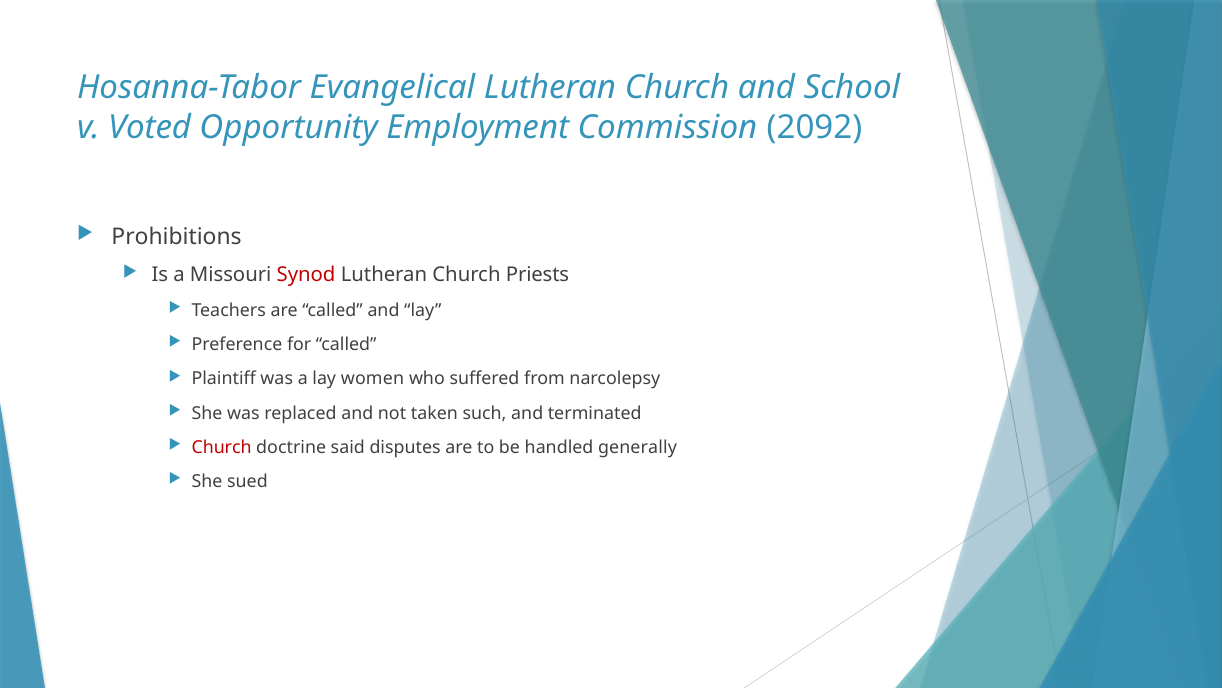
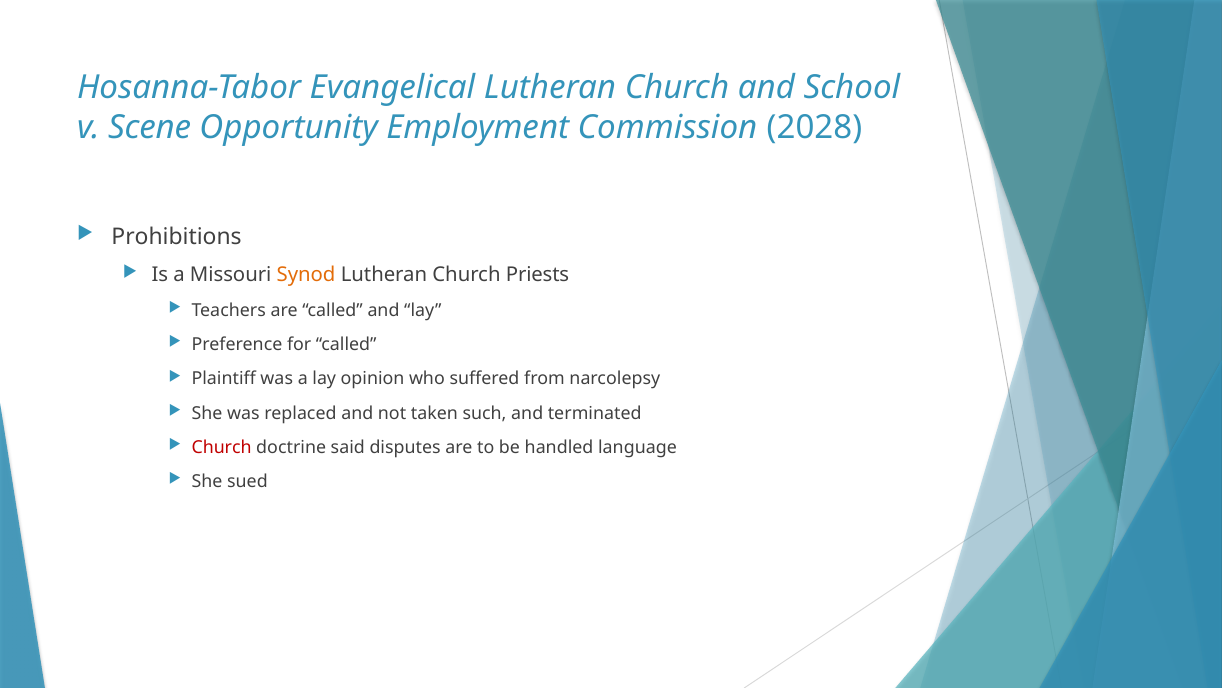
Voted: Voted -> Scene (150, 128)
2092: 2092 -> 2028 (814, 128)
Synod colour: red -> orange (306, 275)
women: women -> opinion (373, 379)
generally: generally -> language (638, 447)
